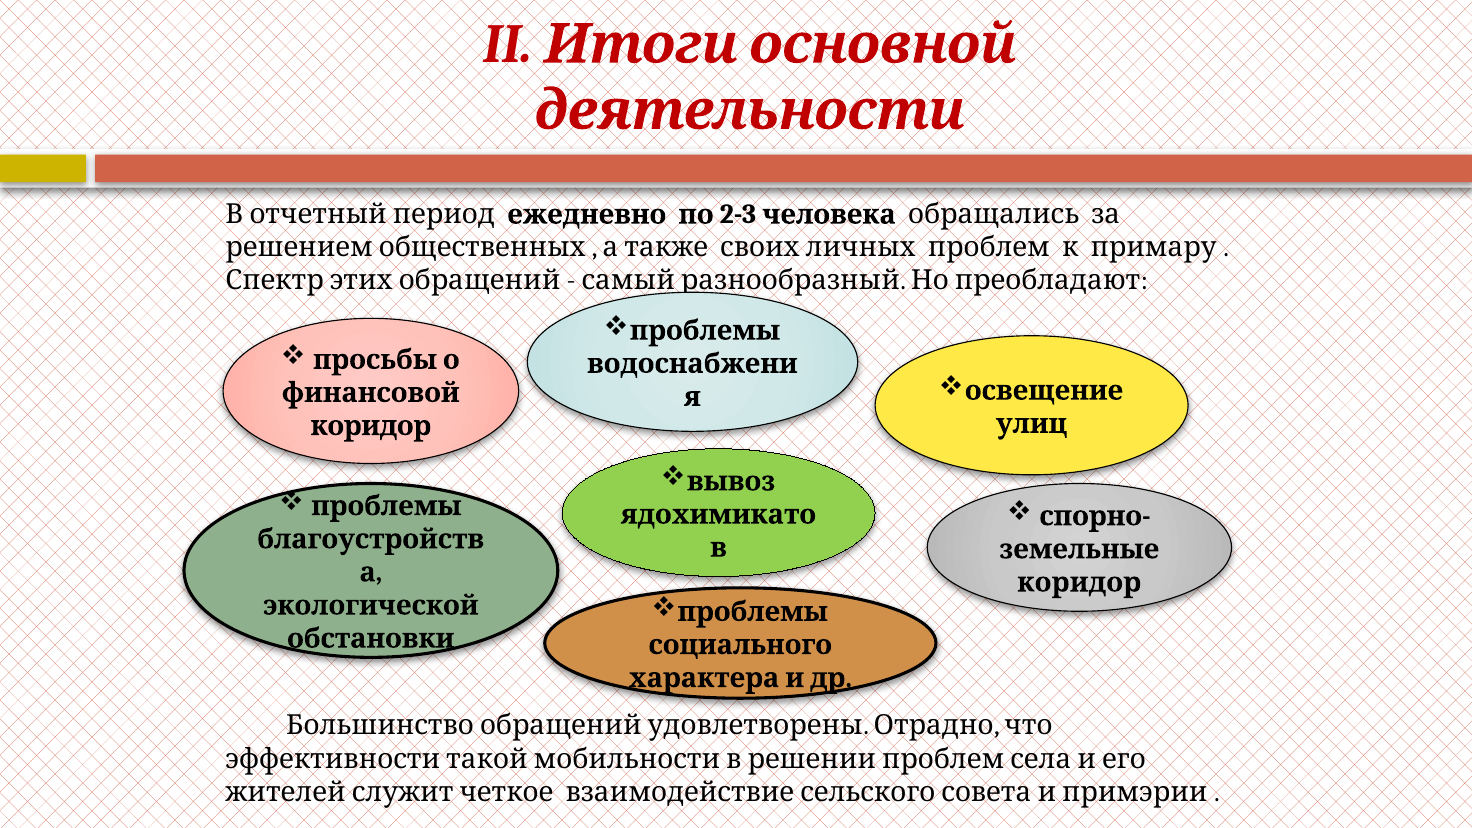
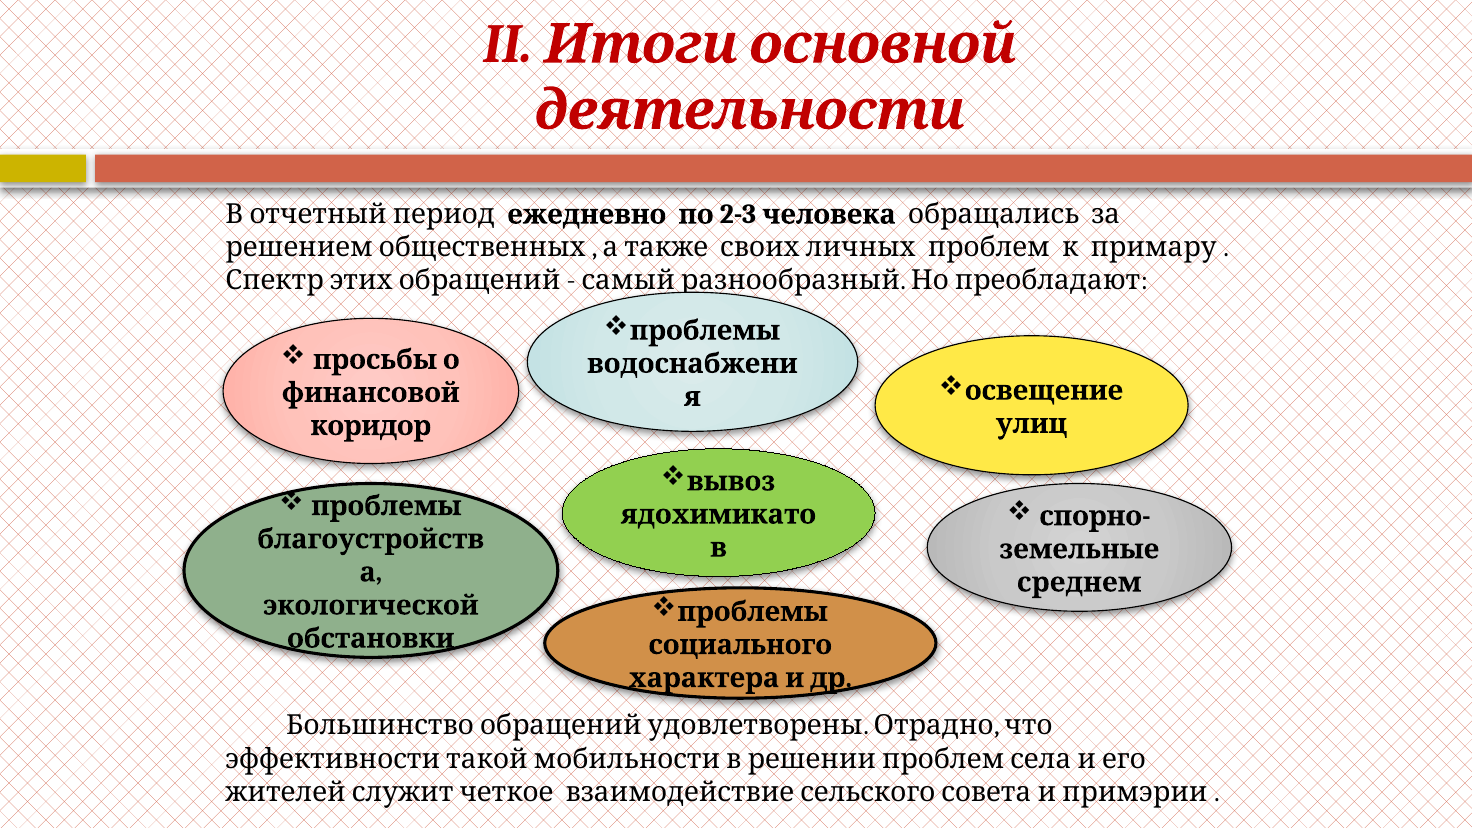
коридор: коридор -> среднем (1079, 582)
